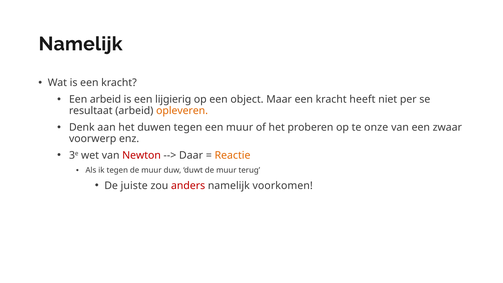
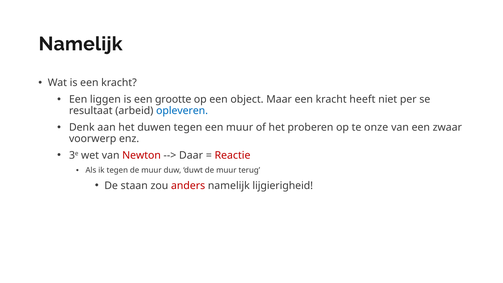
Een arbeid: arbeid -> liggen (105, 99)
lijgierig: lijgierig -> grootte (173, 99)
opleveren colour: orange -> blue (182, 111)
Reactie colour: orange -> red (233, 155)
juiste: juiste -> staan (134, 186)
voorkomen: voorkomen -> lijgierigheid (283, 186)
